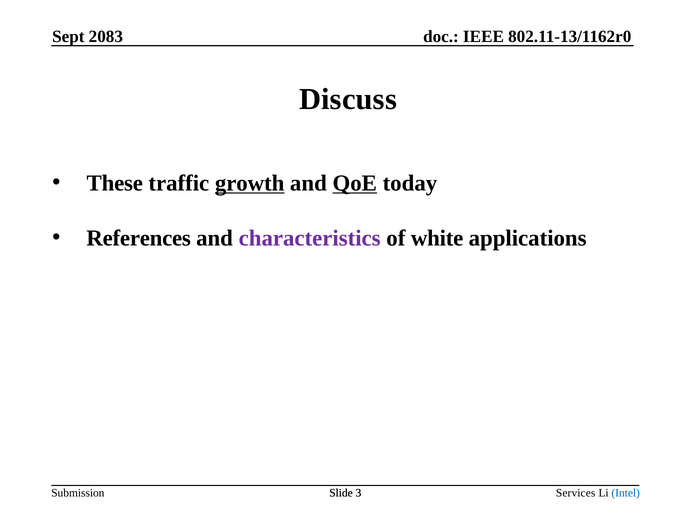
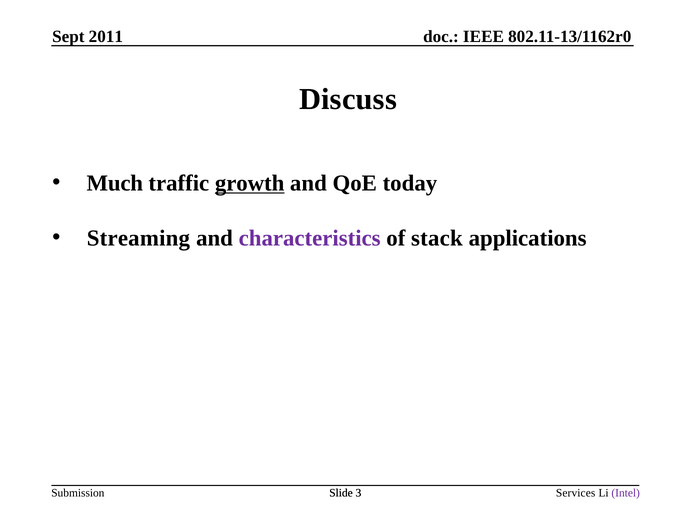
2083: 2083 -> 2011 (106, 37)
These: These -> Much (115, 183)
QoE underline: present -> none (355, 183)
References: References -> Streaming (138, 238)
white: white -> stack (437, 238)
Intel colour: blue -> purple (626, 493)
